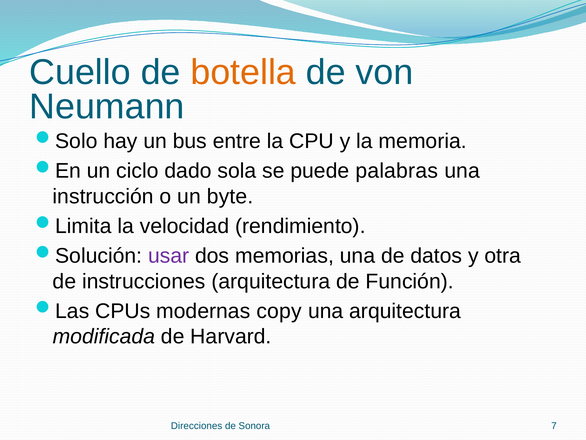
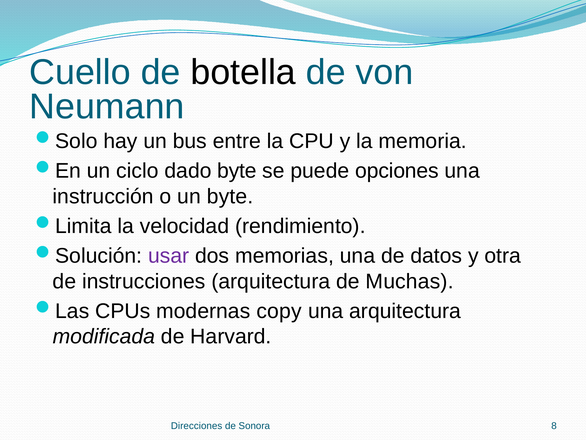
botella colour: orange -> black (243, 72)
dado sola: sola -> byte (237, 171)
palabras: palabras -> opciones (397, 171)
Función: Función -> Muchas (410, 281)
7: 7 -> 8 (554, 426)
